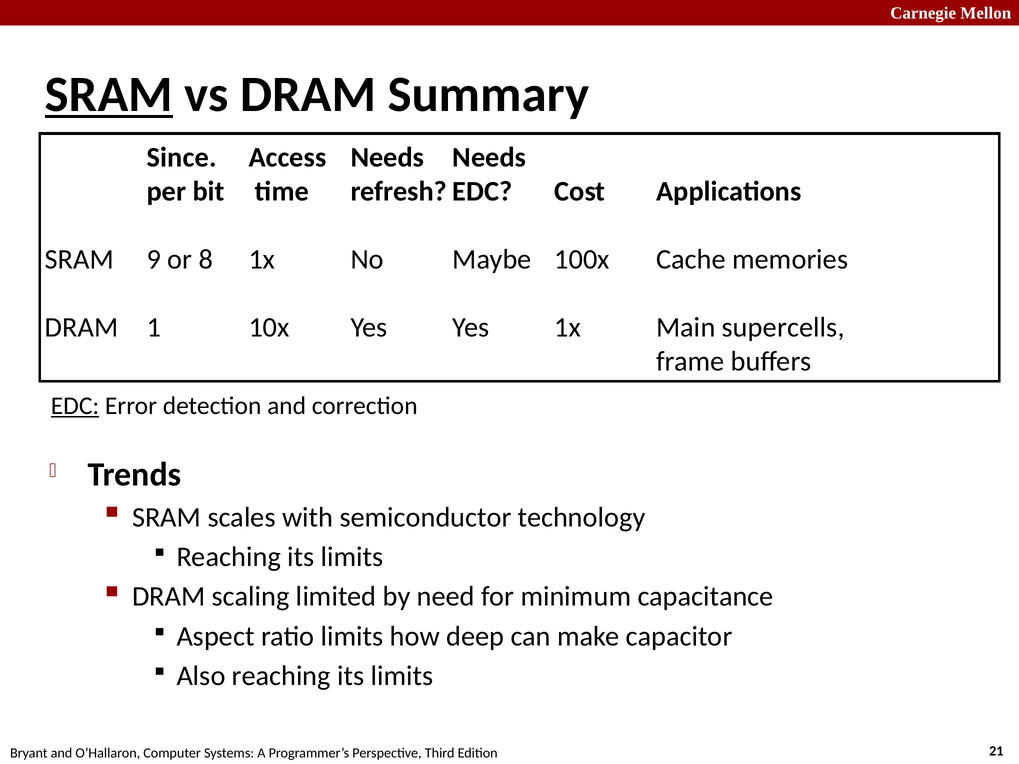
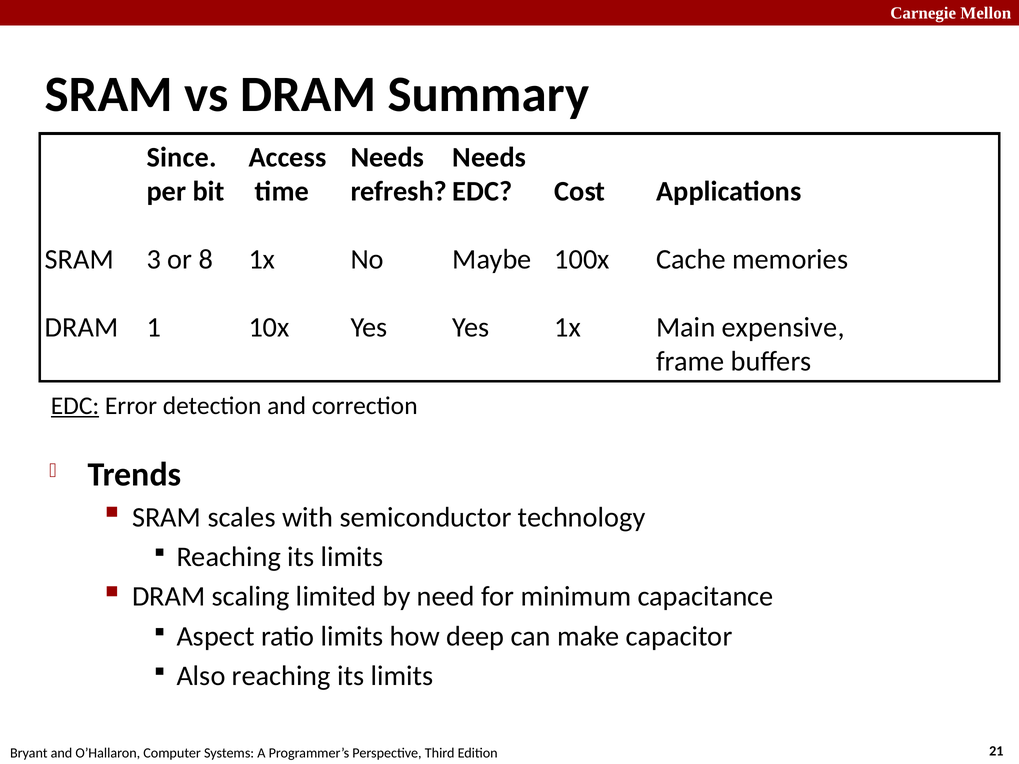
SRAM underline: present -> none (109, 95)
9: 9 -> 3 (154, 259)
supercells: supercells -> expensive (783, 327)
